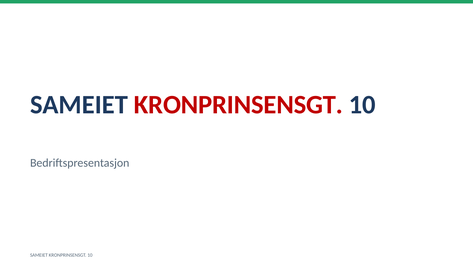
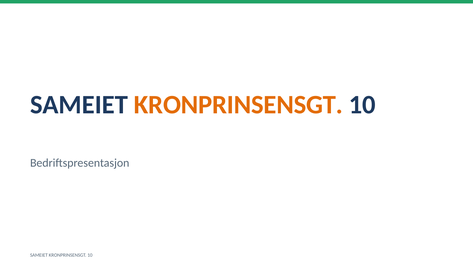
KRONPRINSENSGT colour: red -> orange (238, 105)
